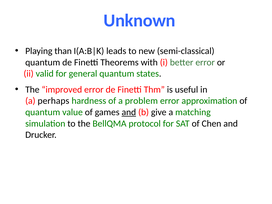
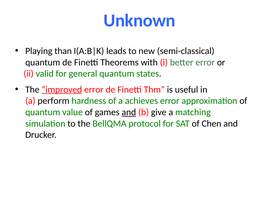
improved underline: none -> present (62, 90)
perhaps: perhaps -> perform (53, 101)
problem: problem -> achieves (141, 101)
